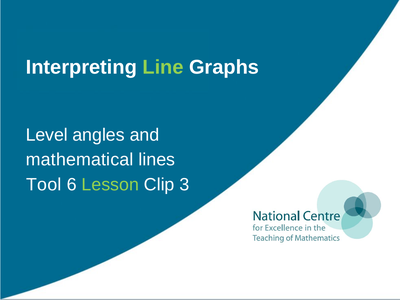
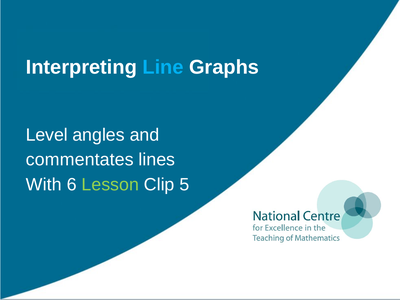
Line colour: light green -> light blue (163, 67)
mathematical: mathematical -> commentates (80, 160)
Tool: Tool -> With (44, 185)
3: 3 -> 5 (184, 185)
